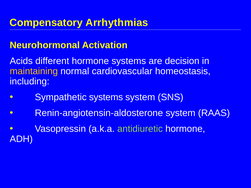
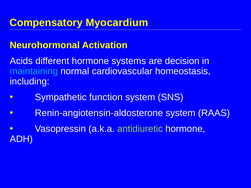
Arrhythmias: Arrhythmias -> Myocardium (117, 23)
maintaining colour: yellow -> light blue (34, 71)
Sympathetic systems: systems -> function (106, 97)
